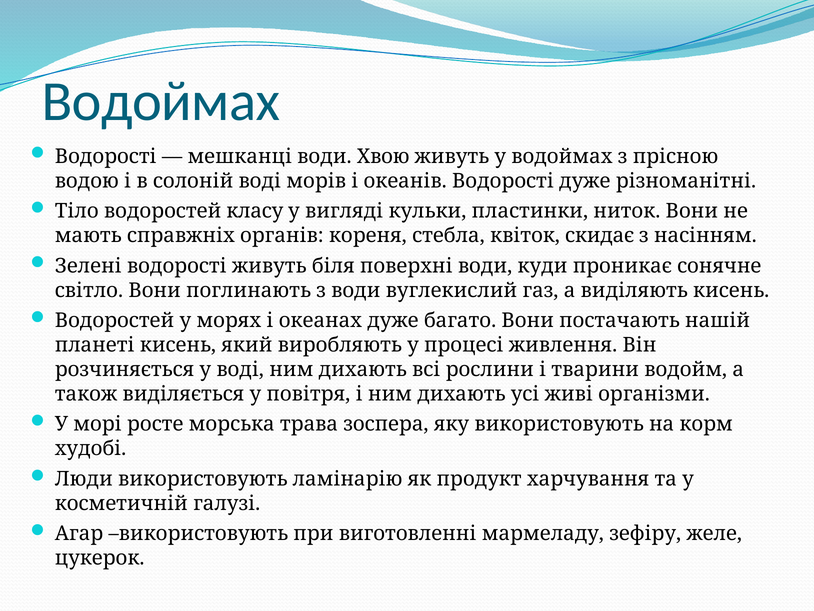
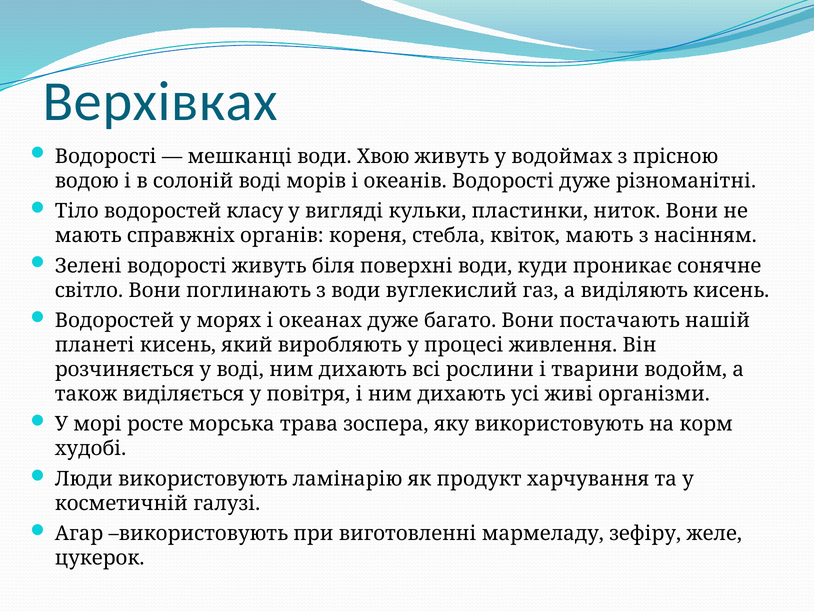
Водоймах: Водоймах -> Верхівках (160, 101)
квіток скидає: скидає -> мають (599, 235)
